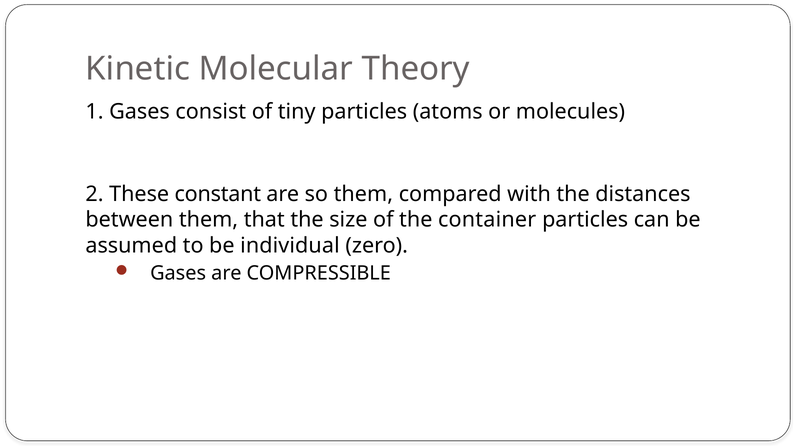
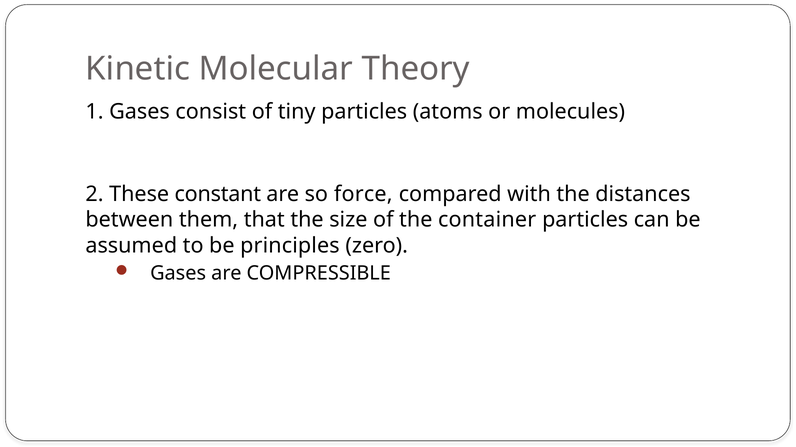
so them: them -> force (363, 194)
individual: individual -> principles (290, 246)
